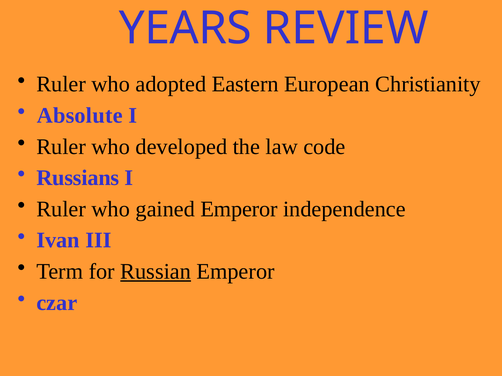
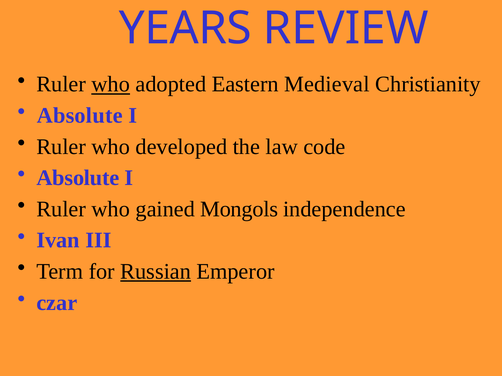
who underline: none -> present (111, 84)
European: European -> Medieval (327, 84)
Russians: Russians -> Absolute (78, 178)
gained Emperor: Emperor -> Mongols (239, 209)
